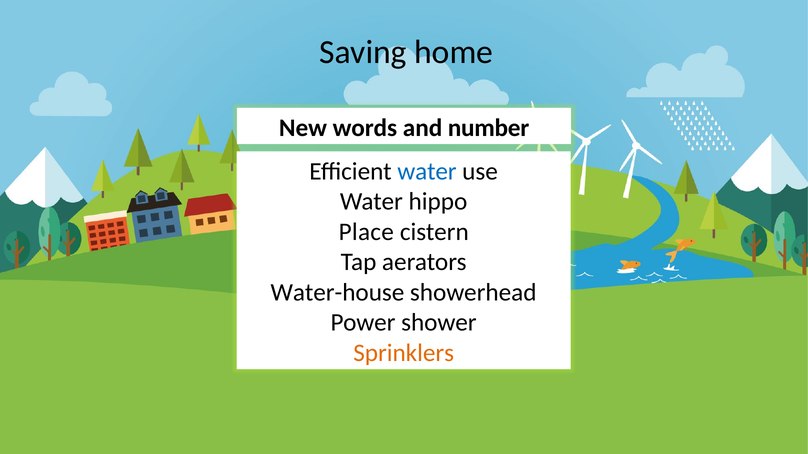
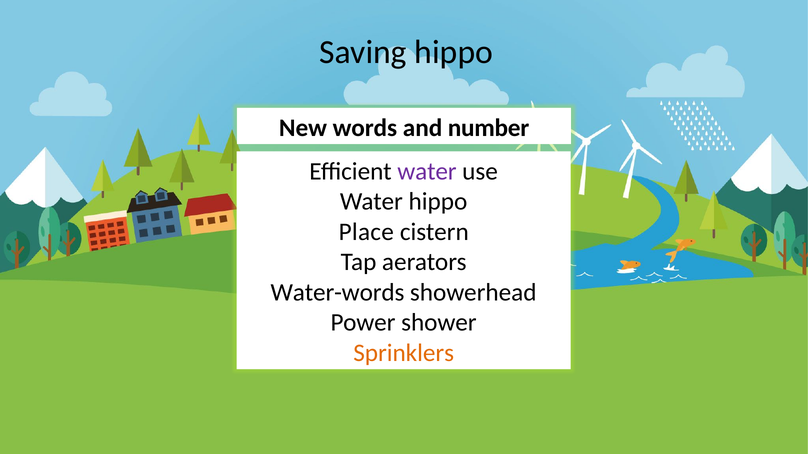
Saving home: home -> hippo (454, 52)
water colour: blue -> purple (427, 171)
Water-house: Water-house -> Water-words (337, 293)
